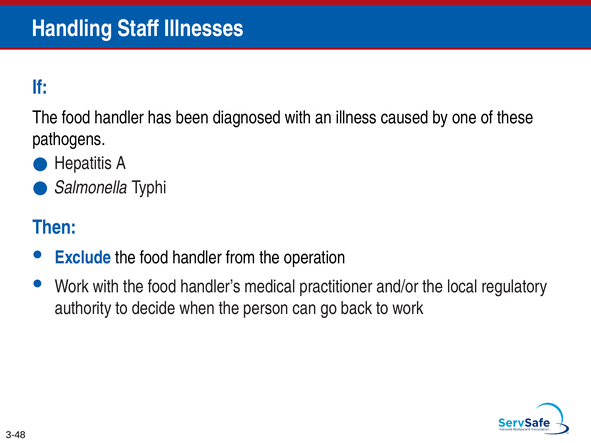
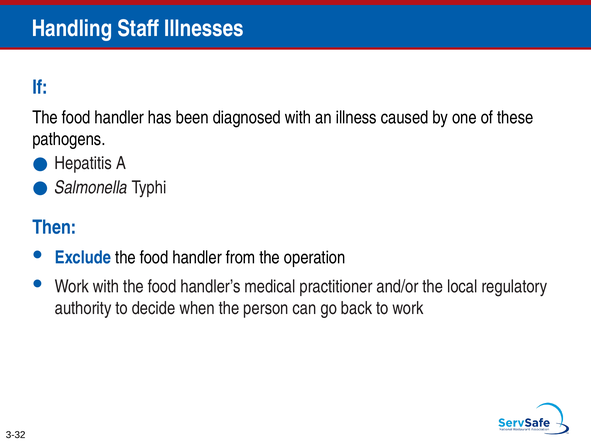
3-48: 3-48 -> 3-32 (16, 435)
